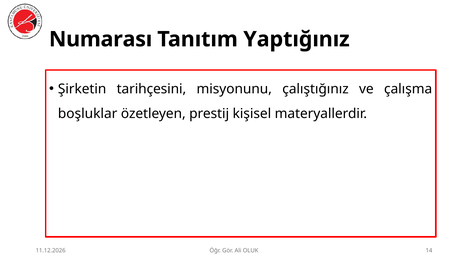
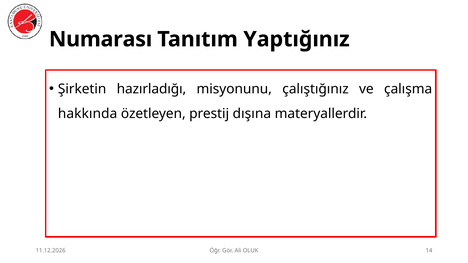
tarihçesini: tarihçesini -> hazırladığı (151, 89)
boşluklar: boşluklar -> hakkında (88, 114)
kişisel: kişisel -> dışına (252, 114)
